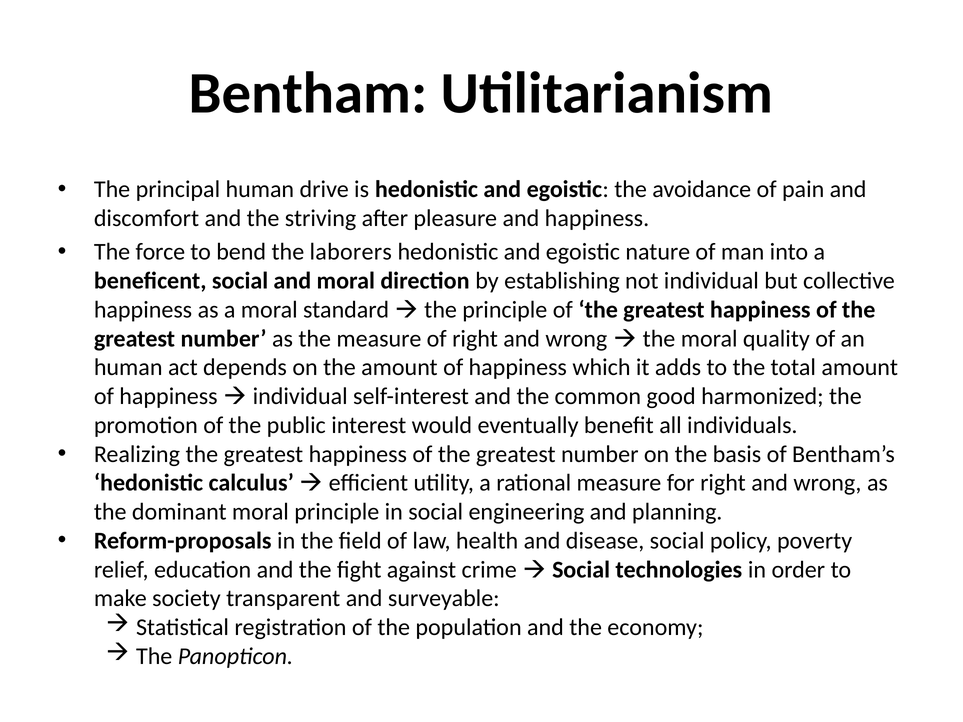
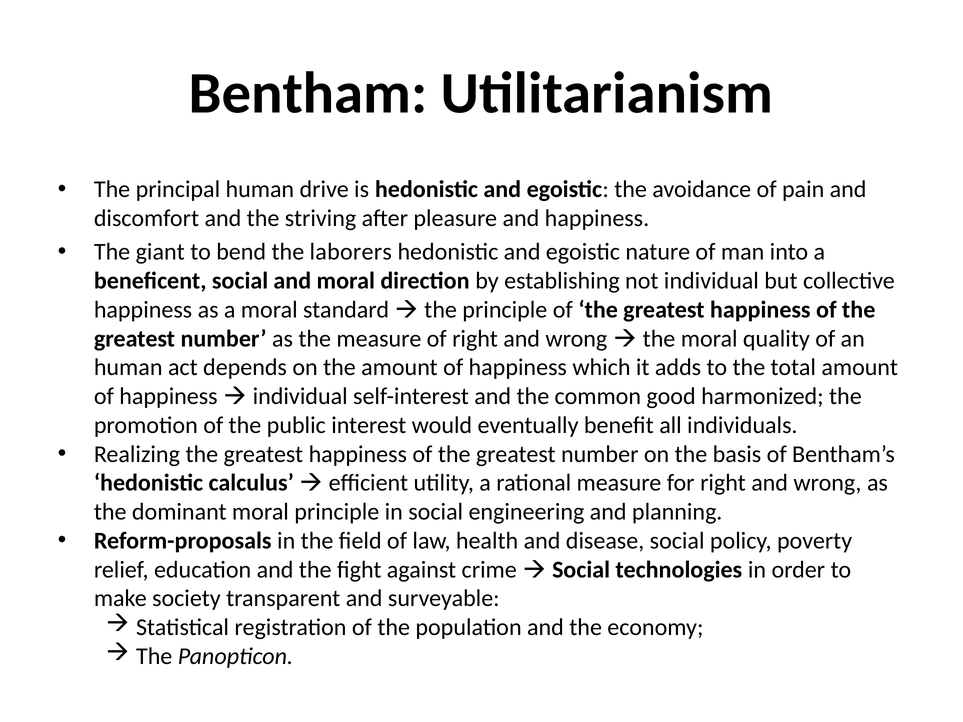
force: force -> giant (160, 252)
